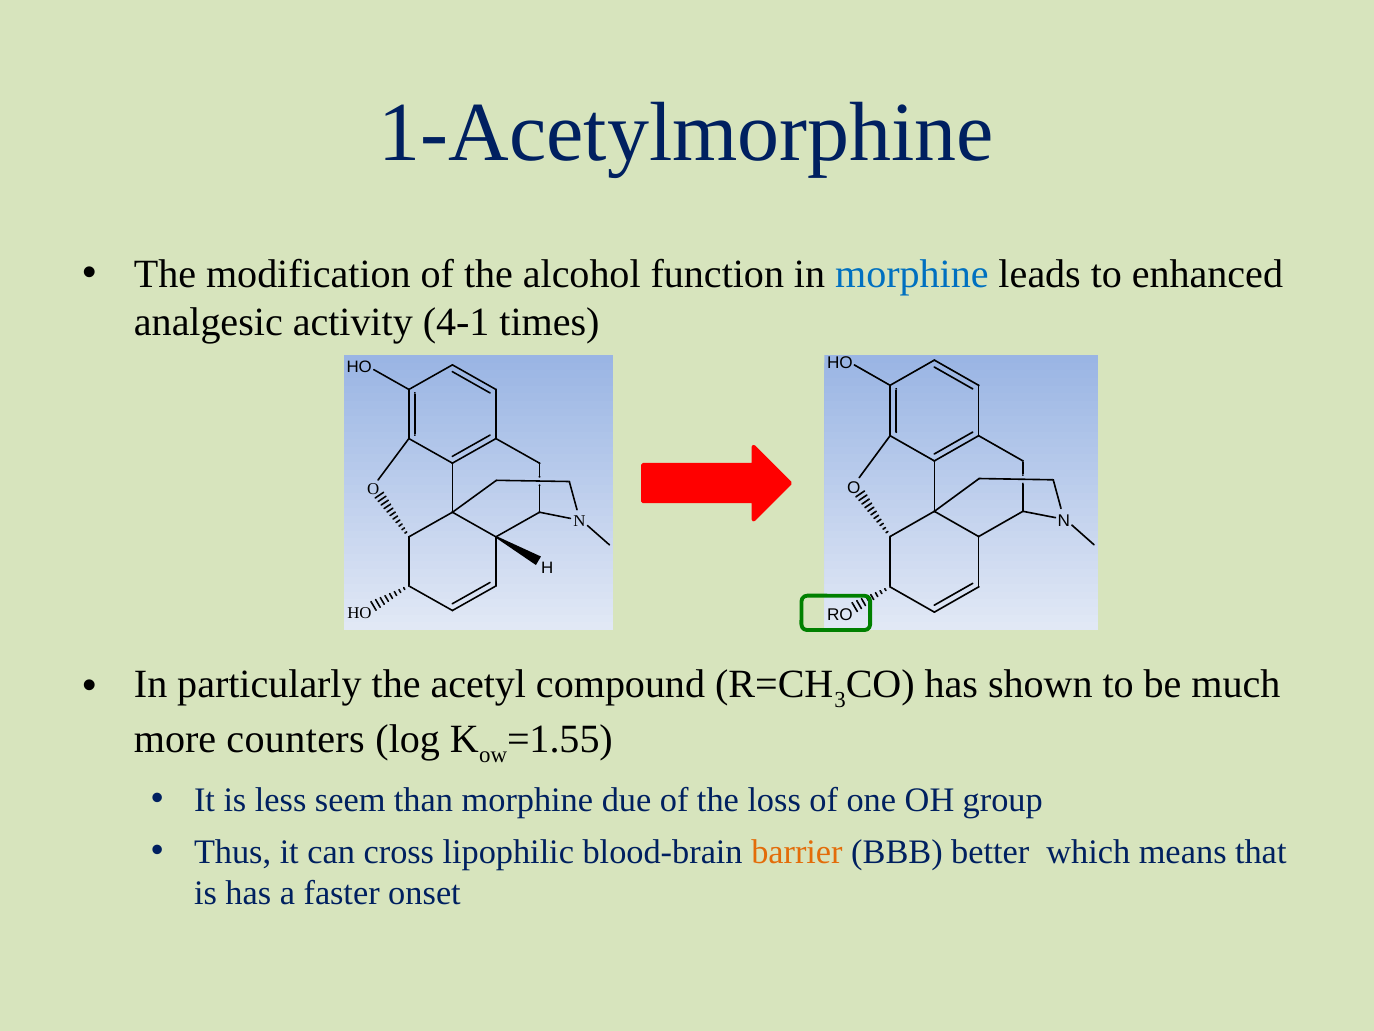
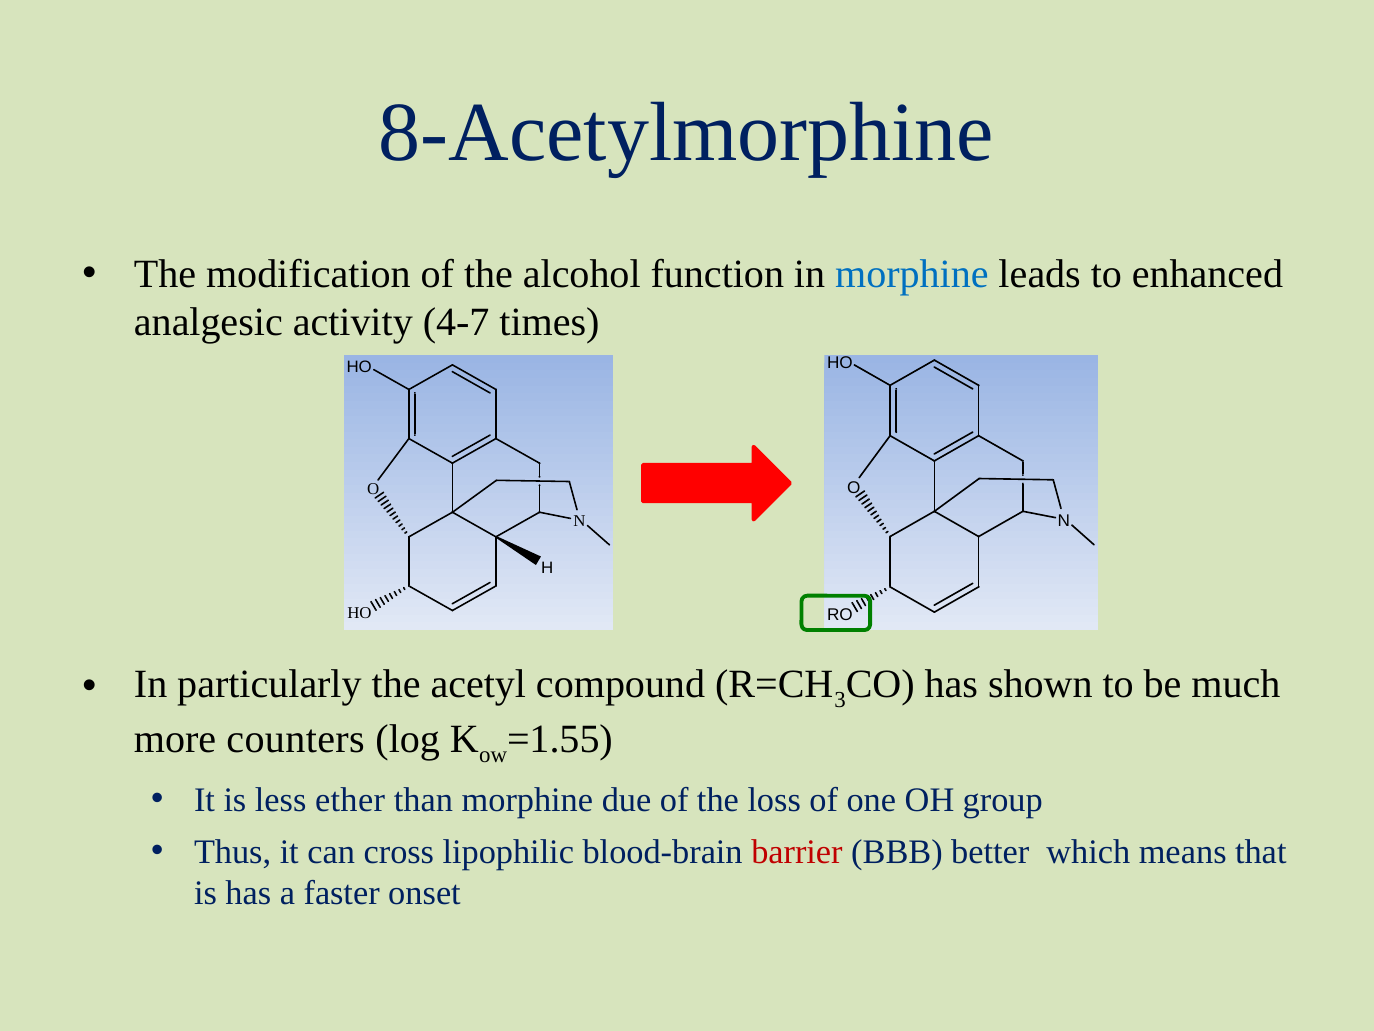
1-Acetylmorphine: 1-Acetylmorphine -> 8-Acetylmorphine (687, 133)
4-1: 4-1 -> 4-7 (456, 322)
seem: seem -> ether (350, 800)
barrier colour: orange -> red (797, 852)
